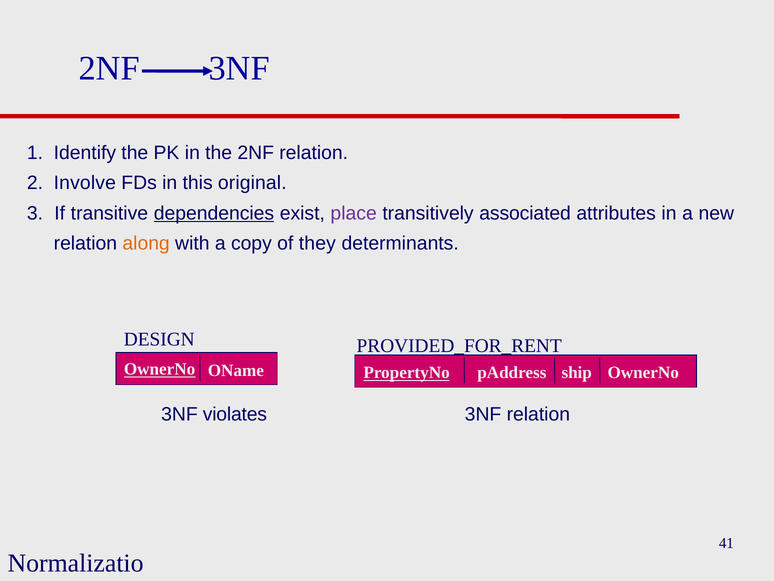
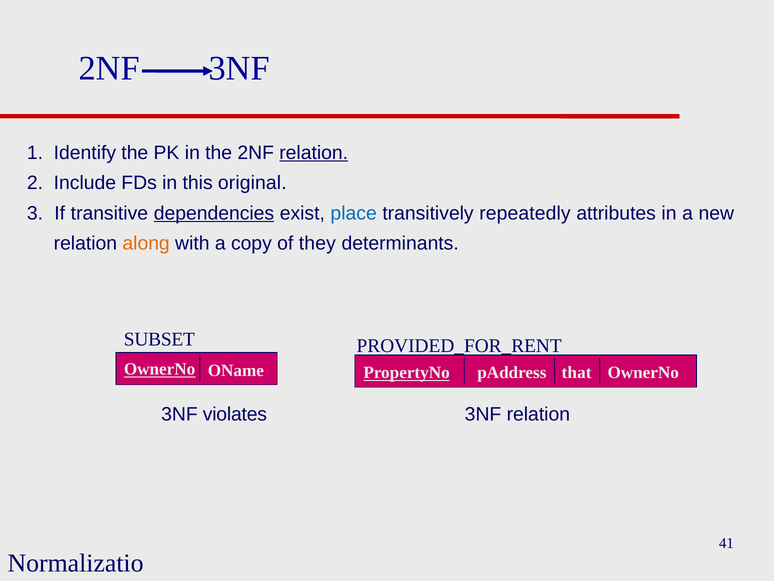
relation underline: none -> present (314, 153)
Involve: Involve -> Include (85, 183)
place colour: purple -> blue (354, 213)
associated: associated -> repeatedly (525, 213)
DESIGN: DESIGN -> SUBSET (159, 339)
ship: ship -> that (577, 372)
